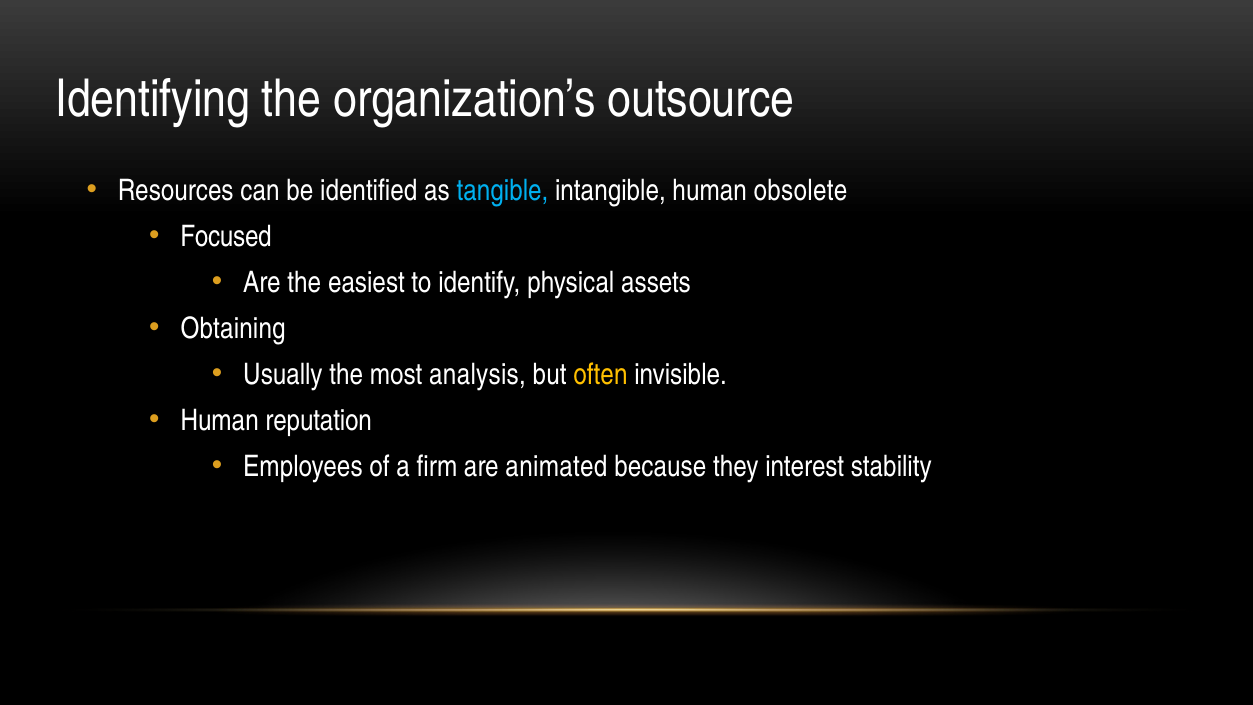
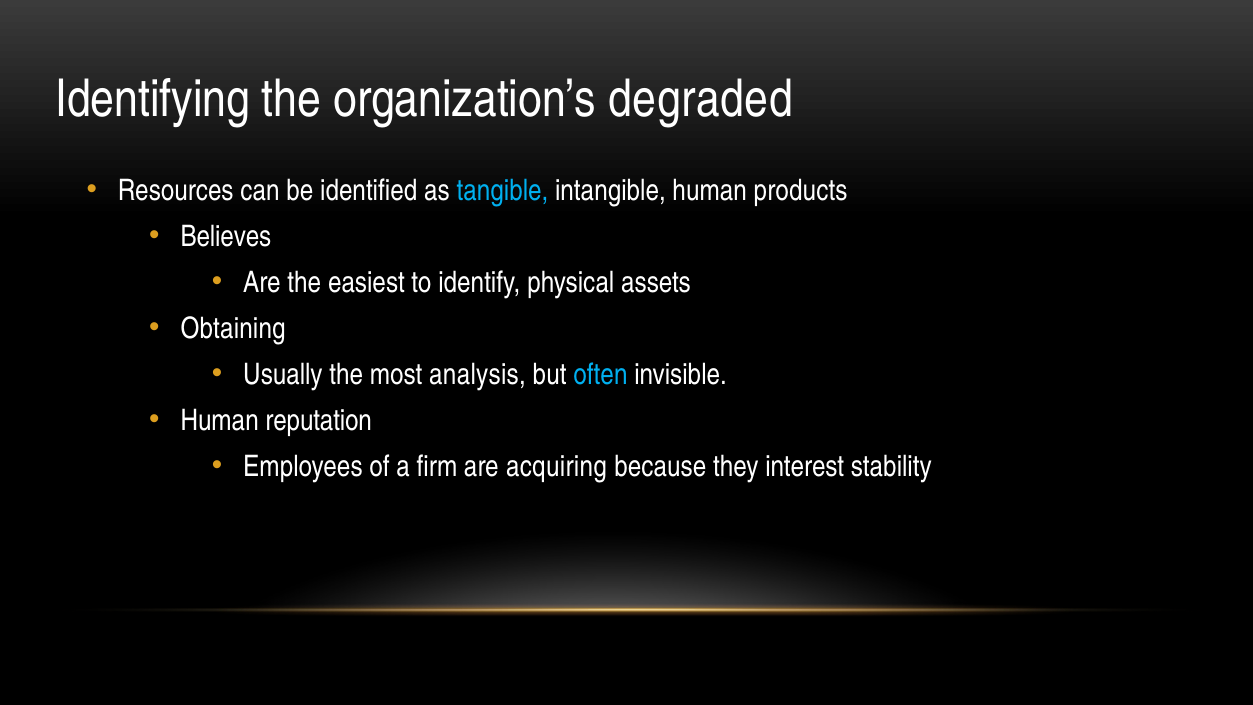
outsource: outsource -> degraded (701, 99)
obsolete: obsolete -> products (801, 190)
Focused: Focused -> Believes (226, 236)
often colour: yellow -> light blue (600, 374)
animated: animated -> acquiring (556, 466)
